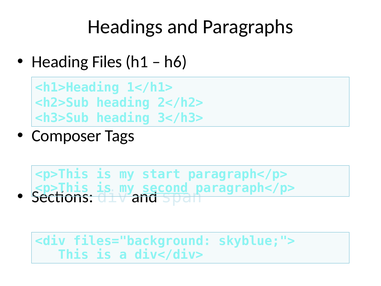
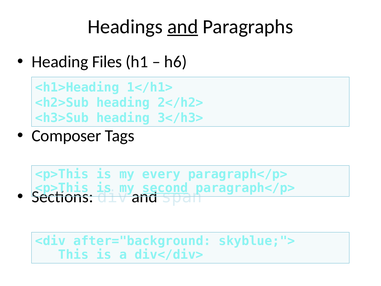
and underline: none -> present (183, 27)
start: start -> every (161, 174)
files="background: files="background -> after="background (142, 241)
